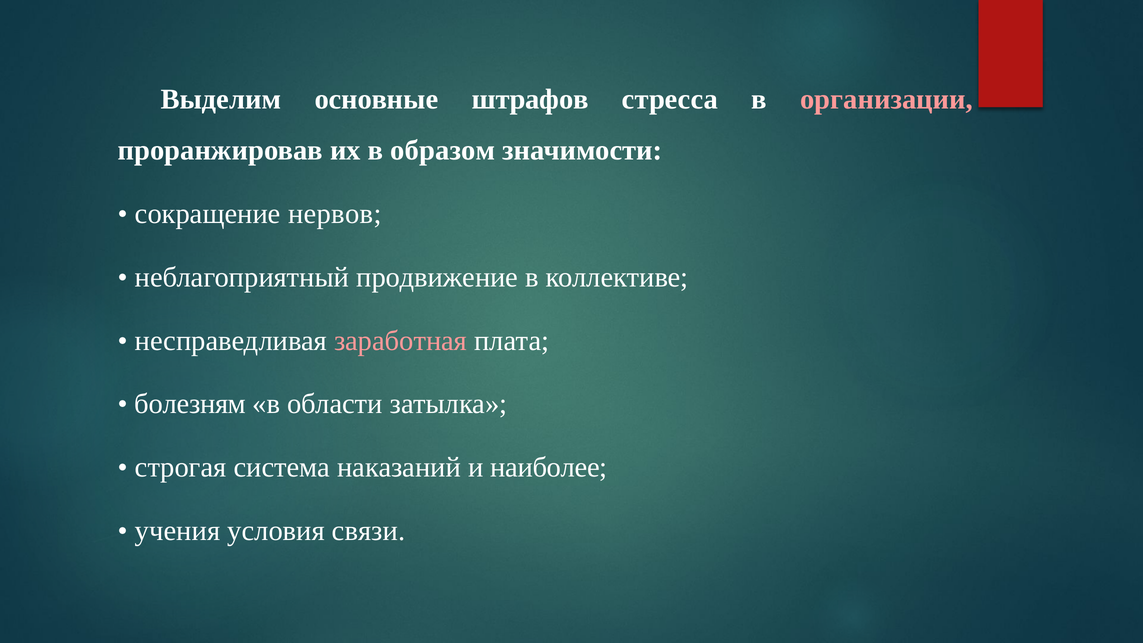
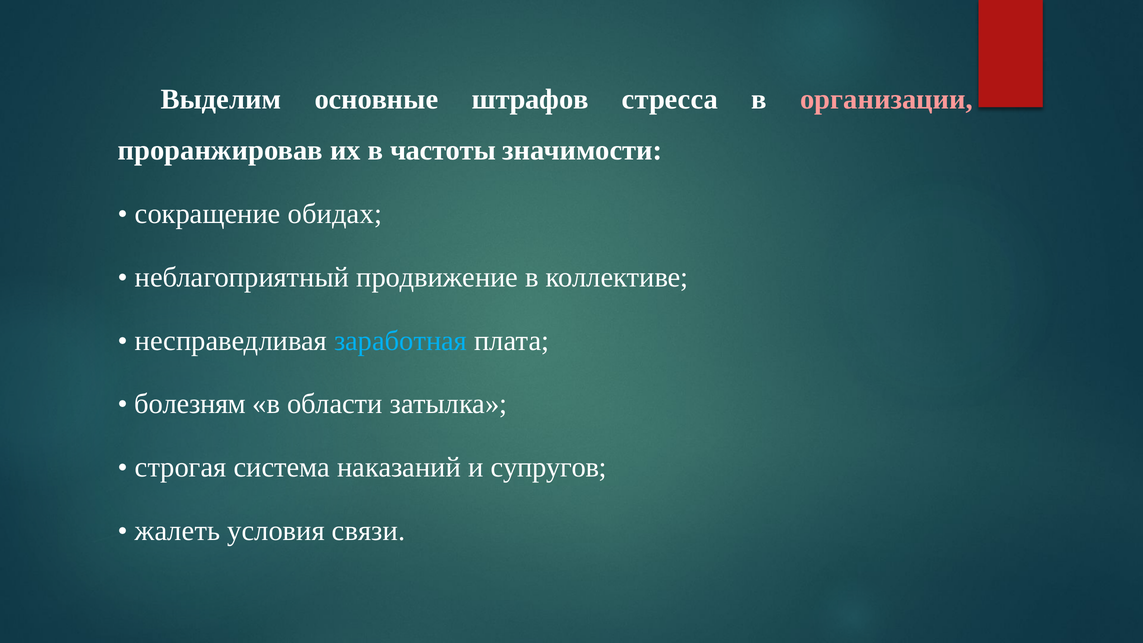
образом: образом -> частоты (443, 151)
нервов: нервов -> обидах (335, 214)
заработная colour: pink -> light blue (401, 341)
наиболее: наиболее -> супругов (549, 467)
учения: учения -> жалеть (178, 531)
